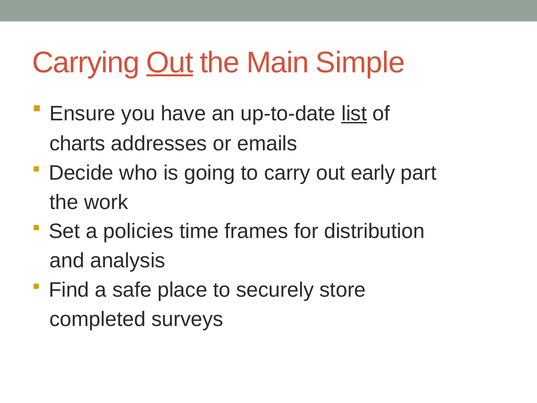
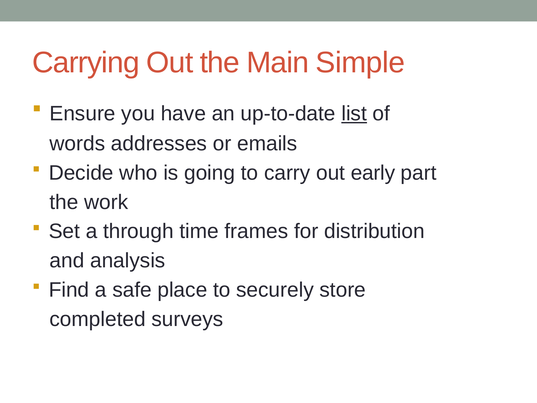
Out underline: present -> none (170, 63)
charts: charts -> words (77, 143)
policies: policies -> through (138, 231)
